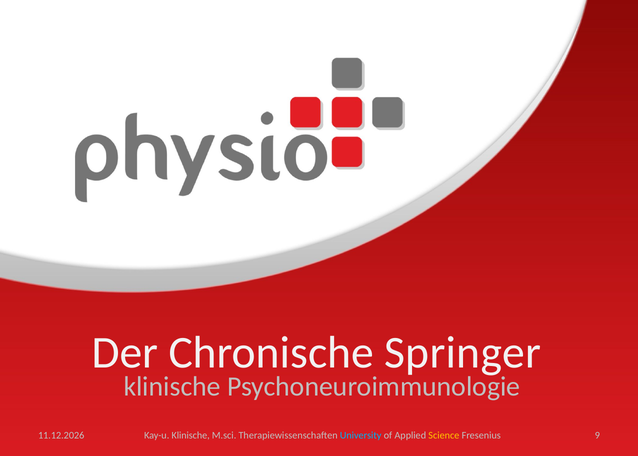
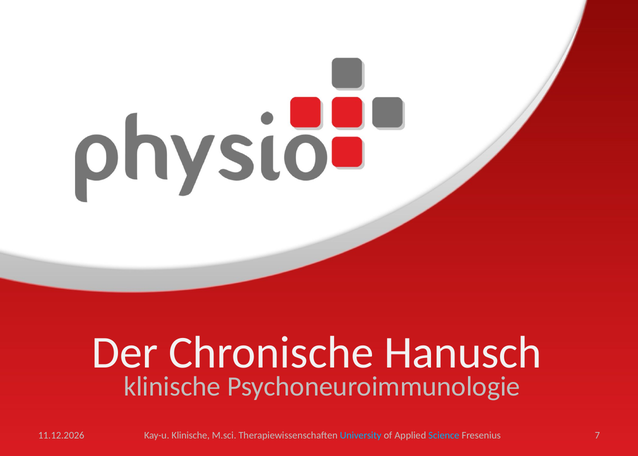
Springer: Springer -> Hanusch (463, 353)
Science colour: yellow -> light blue (444, 435)
9: 9 -> 7 (597, 435)
